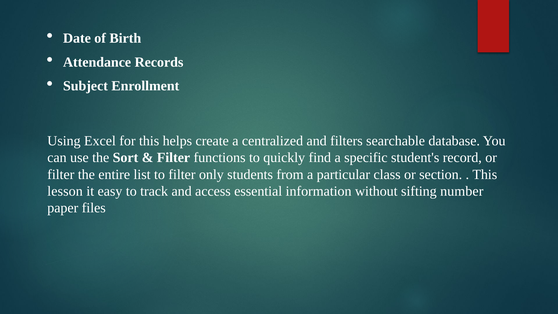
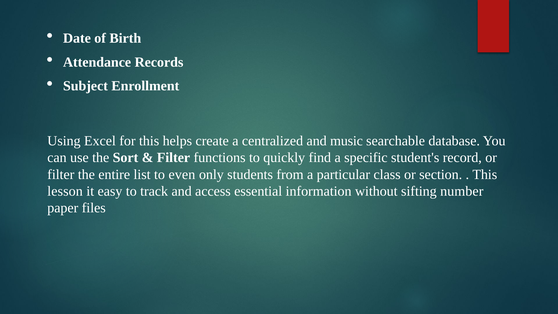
filters: filters -> music (347, 141)
to filter: filter -> even (182, 174)
